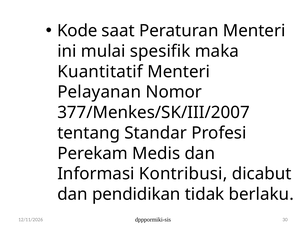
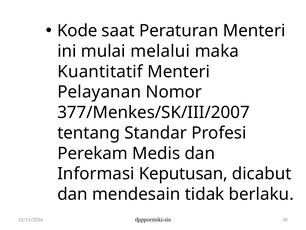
spesifik: spesifik -> melalui (160, 51)
Kontribusi: Kontribusi -> Keputusan (183, 173)
pendidikan: pendidikan -> mendesain (136, 194)
